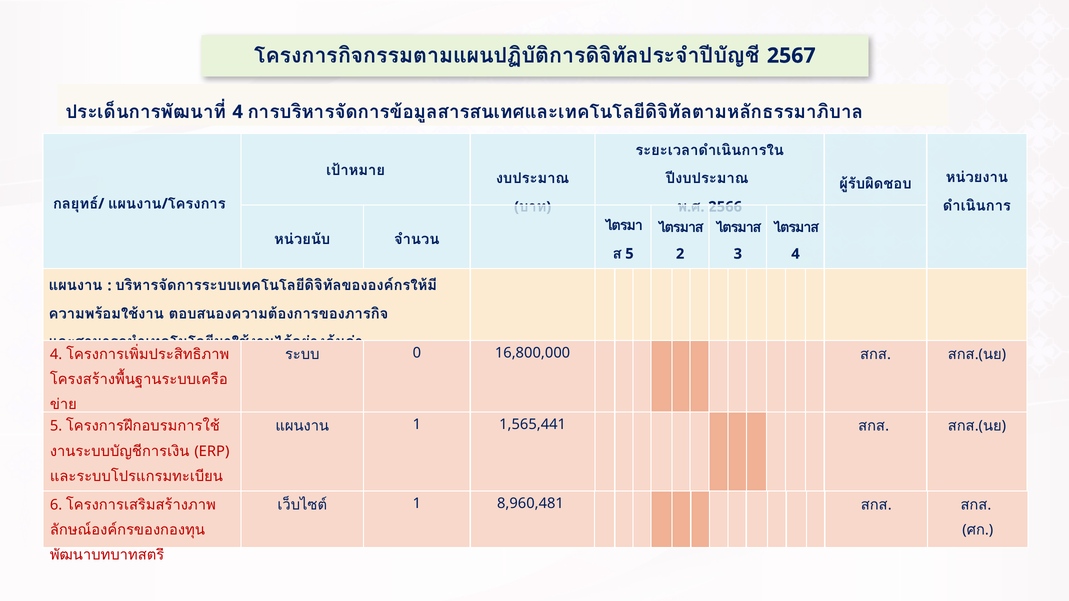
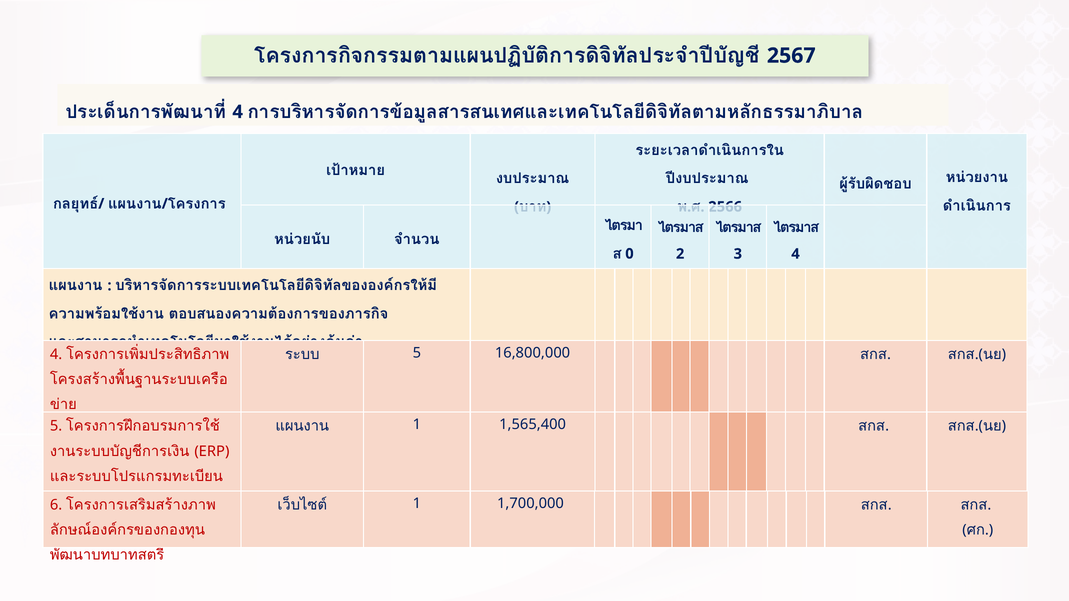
5: 5 -> 0 (629, 254)
0: 0 -> 5 (417, 353)
1,565,441: 1,565,441 -> 1,565,400 (533, 425)
8,960,481: 8,960,481 -> 1,700,000 (530, 503)
